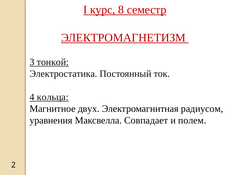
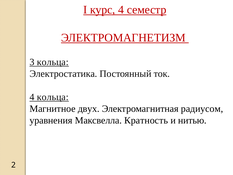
курс 8: 8 -> 4 (121, 10)
3 тонкой: тонкой -> кольца (53, 62)
Совпадает: Совпадает -> Кратность (146, 120)
полем: полем -> нитью (192, 120)
